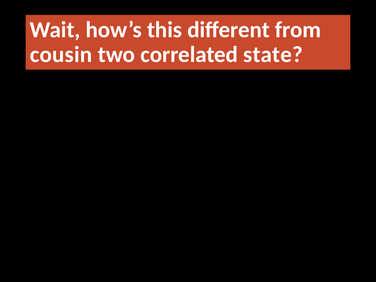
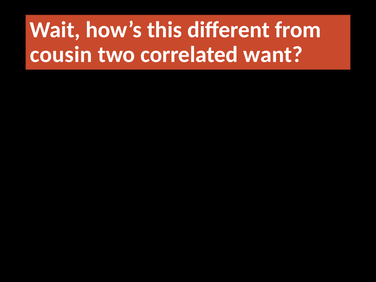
state: state -> want (273, 55)
